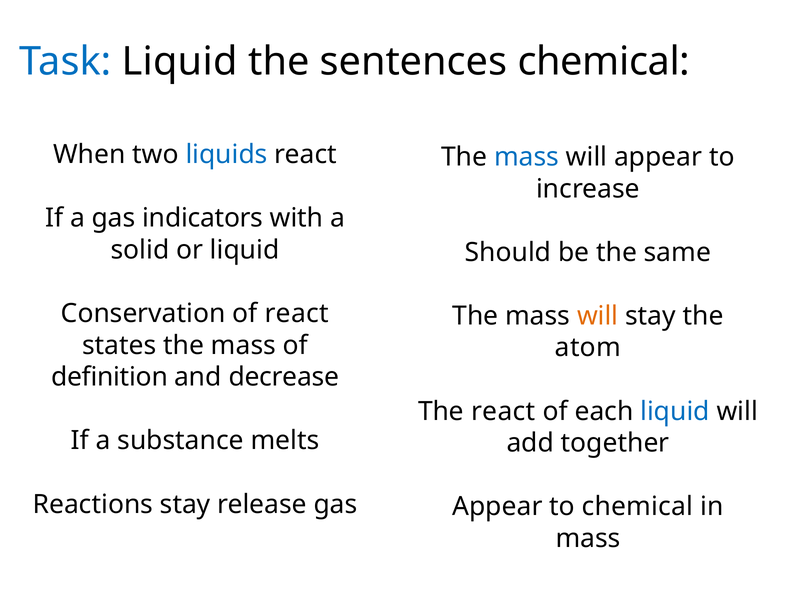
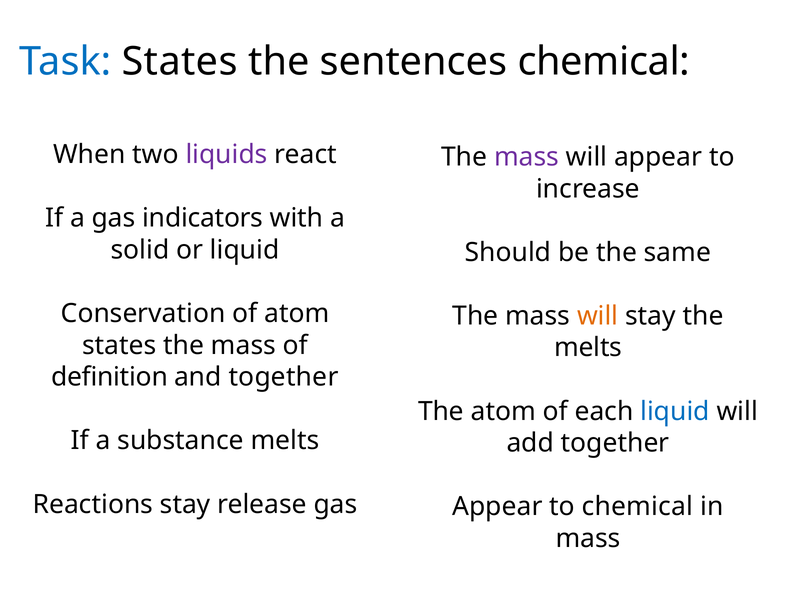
Task Liquid: Liquid -> States (180, 61)
liquids colour: blue -> purple (227, 155)
mass colour: blue -> purple (527, 157)
of react: react -> atom (297, 313)
atom: atom -> melts (588, 347)
and decrease: decrease -> together (284, 377)
The react: react -> atom (503, 411)
